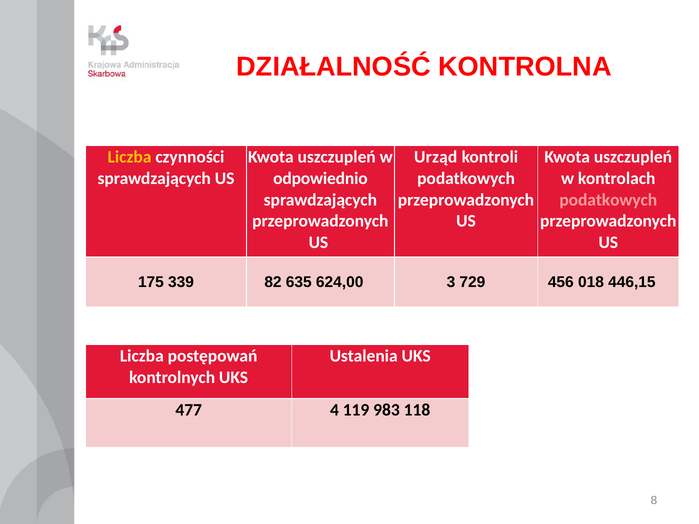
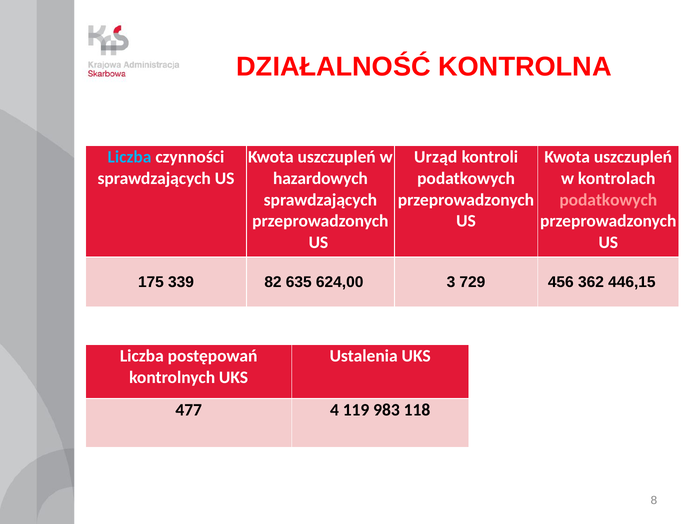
Liczba colour: yellow -> light blue (130, 157)
odpowiednio: odpowiednio -> hazardowych (320, 179)
018: 018 -> 362 (591, 283)
